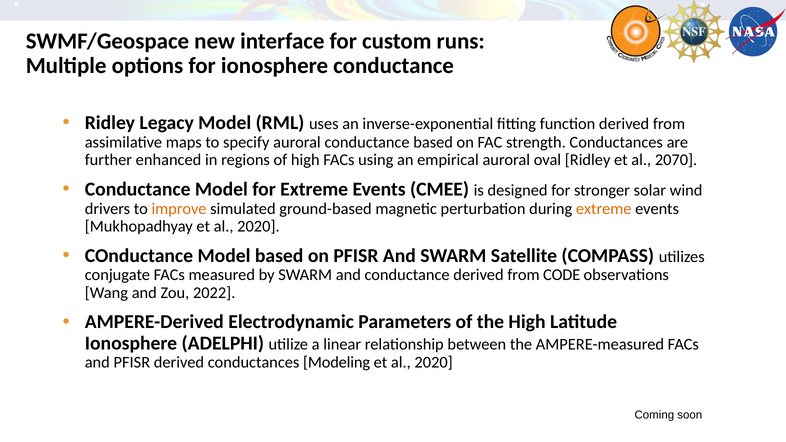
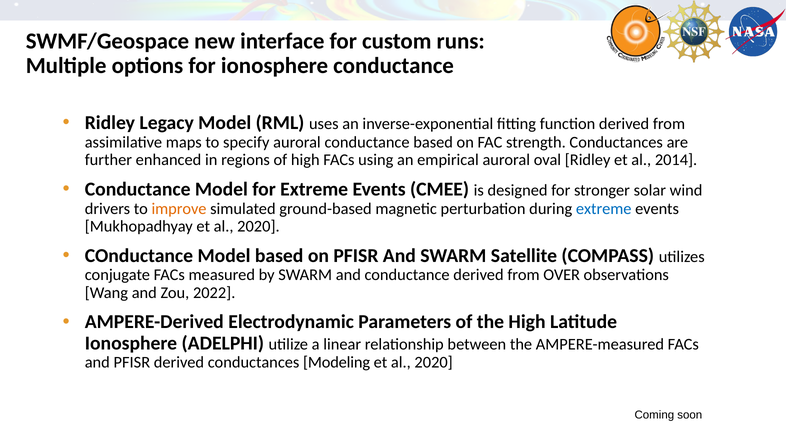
2070: 2070 -> 2014 (676, 160)
extreme colour: orange -> blue (604, 209)
CODE: CODE -> OVER (562, 275)
